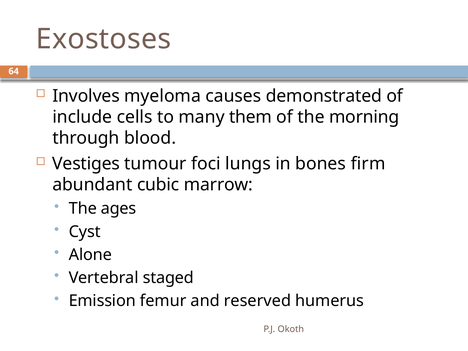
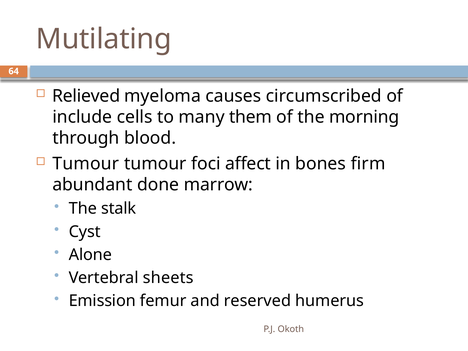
Exostoses: Exostoses -> Mutilating (104, 39)
Involves: Involves -> Relieved (86, 96)
demonstrated: demonstrated -> circumscribed (324, 96)
Vestiges: Vestiges -> Tumour (86, 164)
lungs: lungs -> affect (248, 164)
cubic: cubic -> done (158, 185)
ages: ages -> stalk (119, 209)
staged: staged -> sheets (168, 278)
